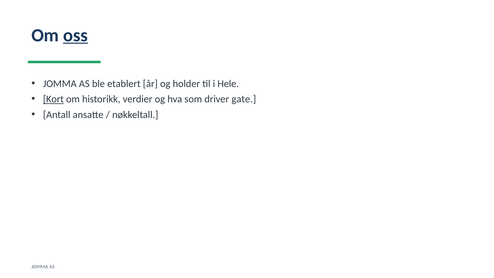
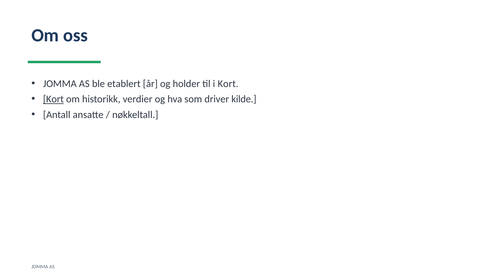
oss underline: present -> none (76, 35)
i Hele: Hele -> Kort (228, 84)
gate: gate -> kilde (244, 99)
